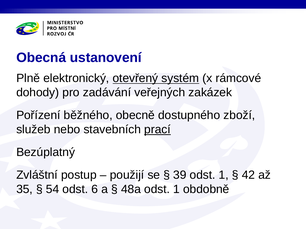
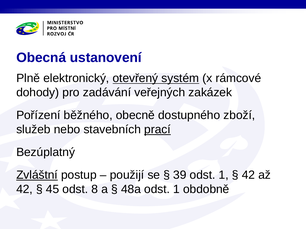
Zvláštní underline: none -> present (37, 175)
35: 35 -> 42 (25, 190)
54: 54 -> 45 (53, 190)
6: 6 -> 8 (95, 190)
